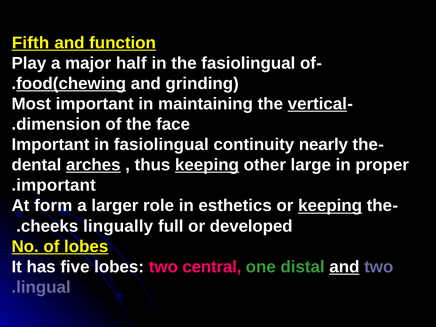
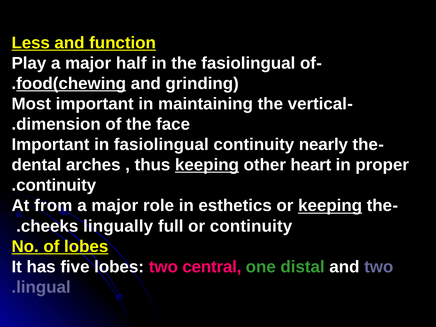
Fifth: Fifth -> Less (31, 43)
vertical underline: present -> none (317, 104)
arches underline: present -> none (93, 165)
large: large -> heart (311, 165)
important: important -> continuity (56, 185)
form: form -> from (53, 206)
larger: larger -> major (115, 206)
or developed: developed -> continuity (251, 226)
and underline: present -> none (344, 267)
